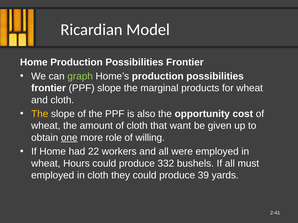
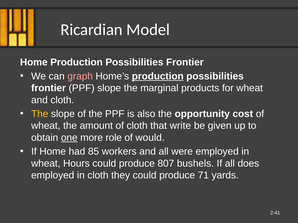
graph colour: light green -> pink (80, 76)
production underline: none -> present (158, 76)
want: want -> write (180, 126)
willing: willing -> would (150, 138)
22: 22 -> 85 (94, 152)
332: 332 -> 807 (166, 164)
must: must -> does (248, 164)
39: 39 -> 71 (203, 176)
